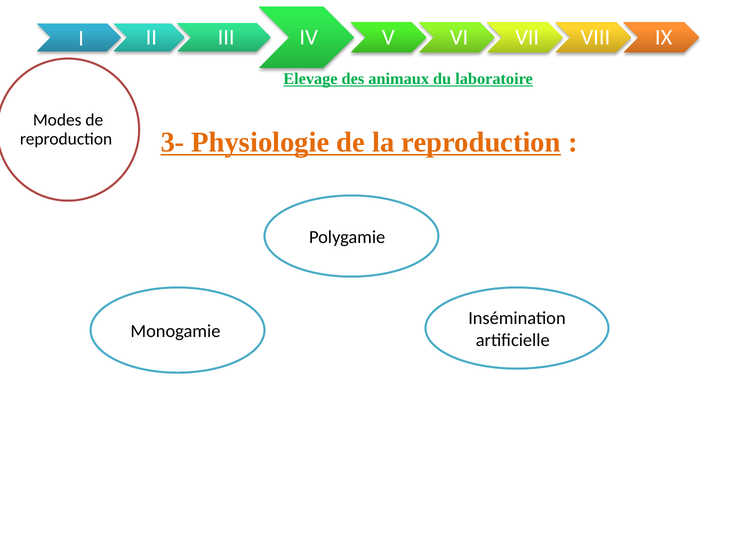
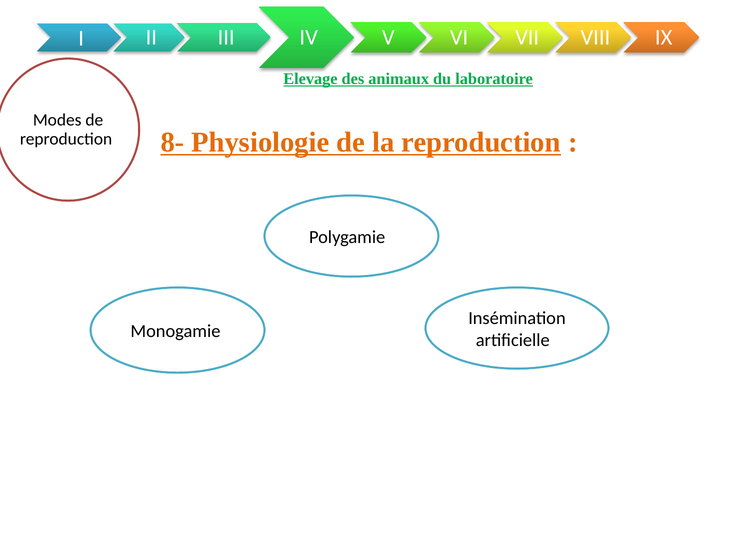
3-: 3- -> 8- (172, 142)
